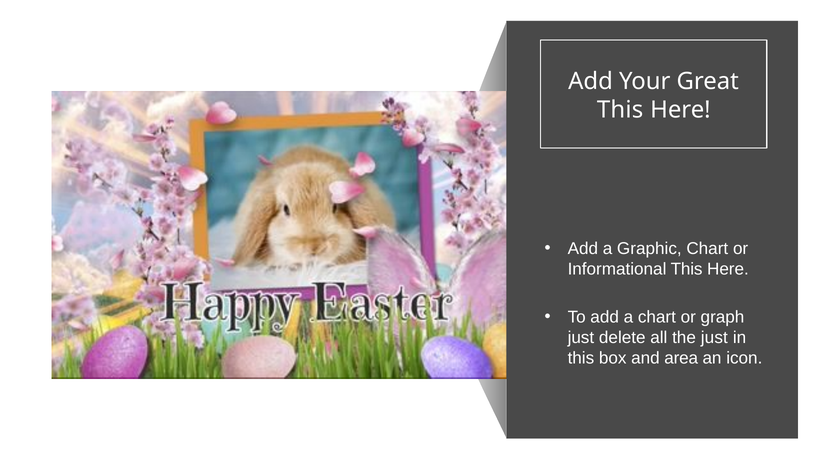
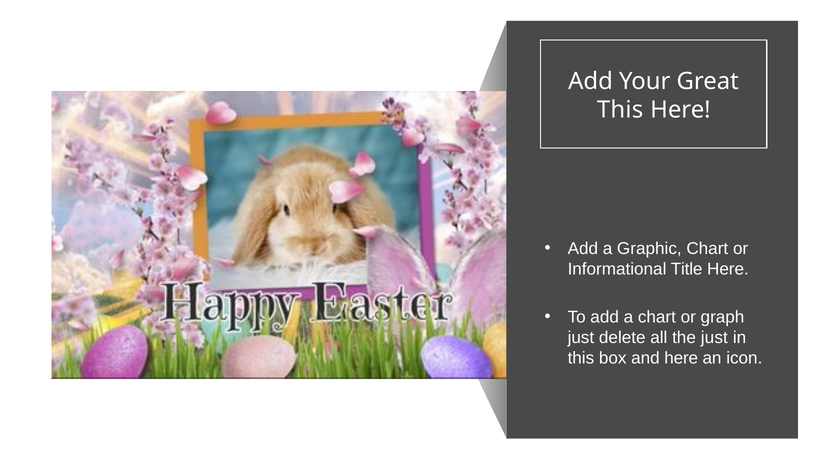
Informational This: This -> Title (687, 269)
and area: area -> here (681, 358)
